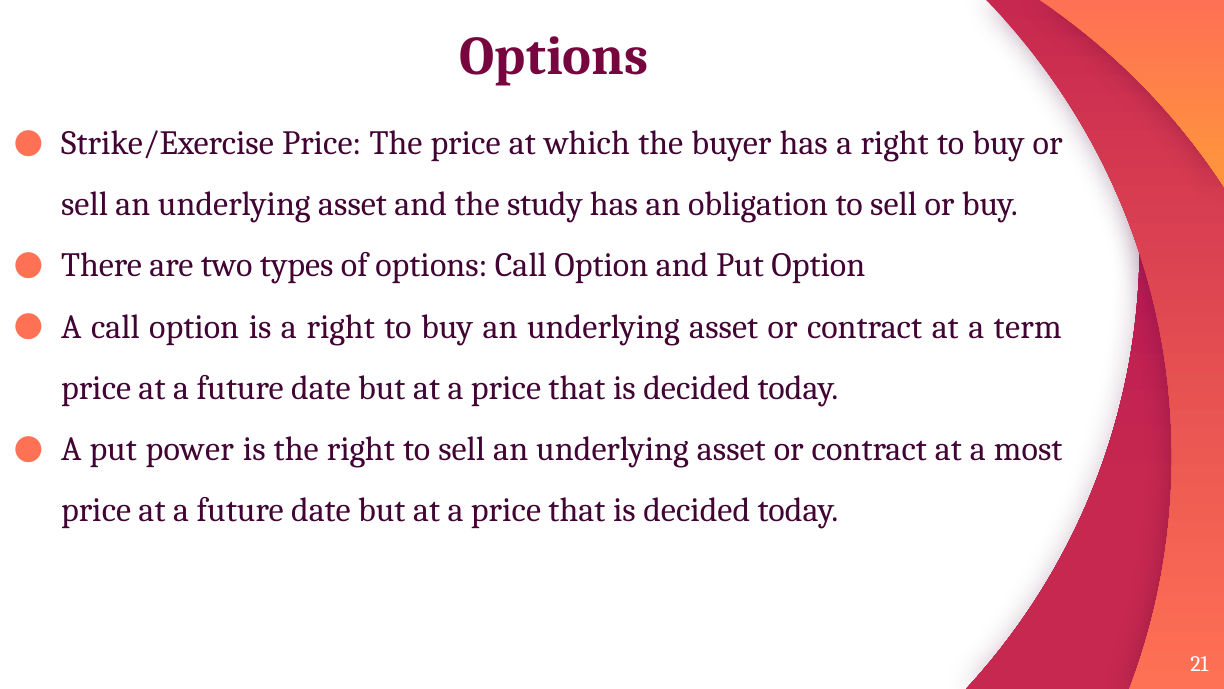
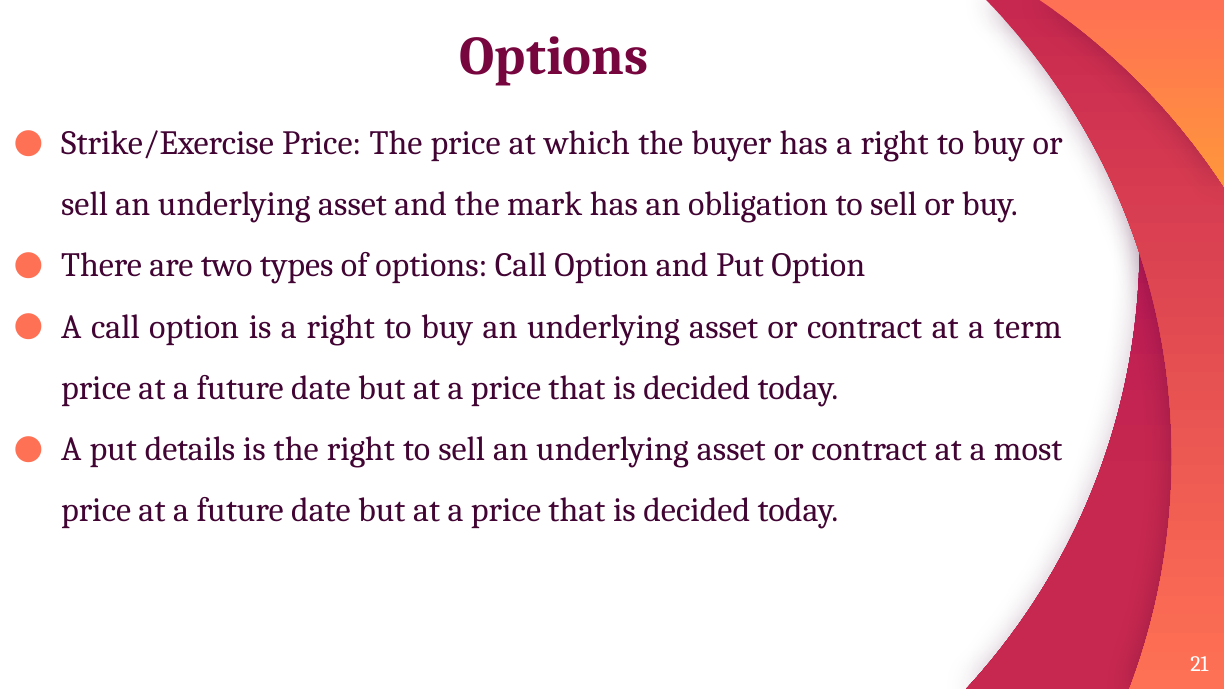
study: study -> mark (545, 204)
power: power -> details (190, 449)
